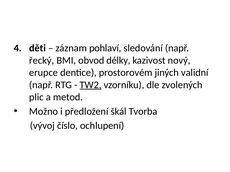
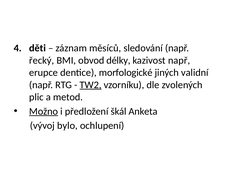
pohlaví: pohlaví -> měsíců (105, 48)
kazivost nový: nový -> např (179, 61)
prostorovém: prostorovém -> morfologické (126, 73)
Možno underline: none -> present (44, 112)
Tvorba: Tvorba -> Anketa (143, 112)
číslo: číslo -> bylo (67, 126)
